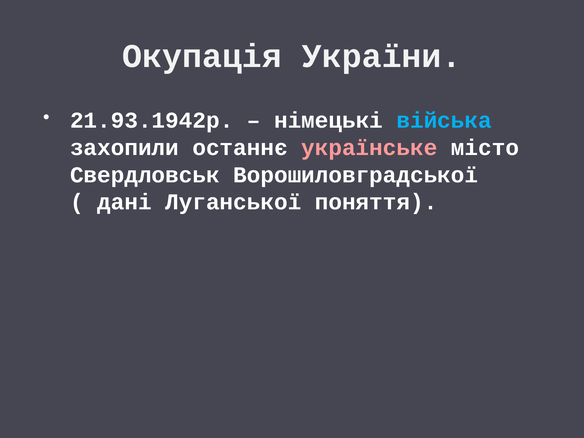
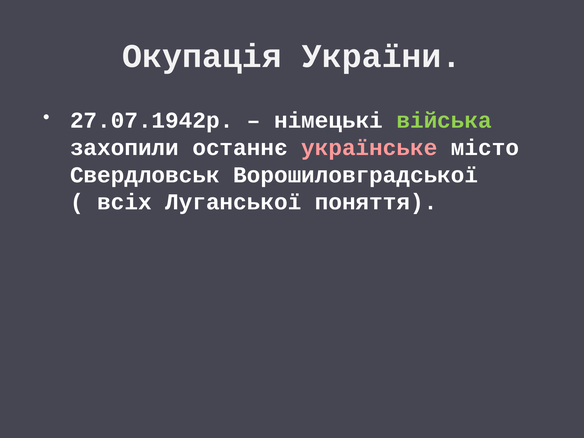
21.93.1942р: 21.93.1942р -> 27.07.1942р (152, 120)
війська colour: light blue -> light green (444, 120)
дані: дані -> всіх (124, 202)
